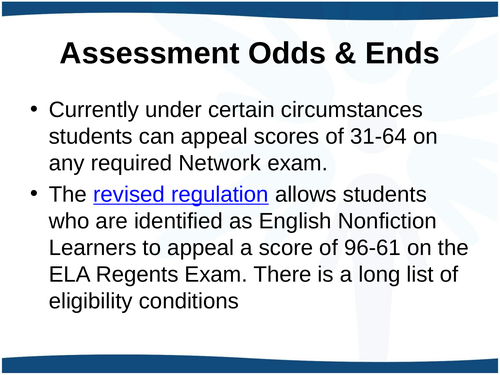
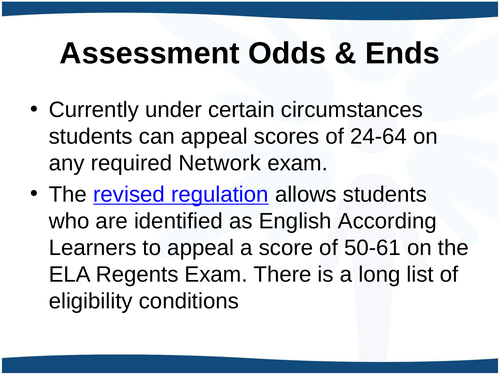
31-64: 31-64 -> 24-64 (379, 137)
Nonfiction: Nonfiction -> According (387, 221)
96-61: 96-61 -> 50-61 (372, 248)
